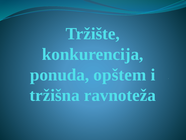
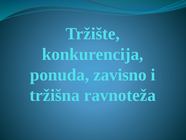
opštem: opštem -> zavisno (120, 75)
